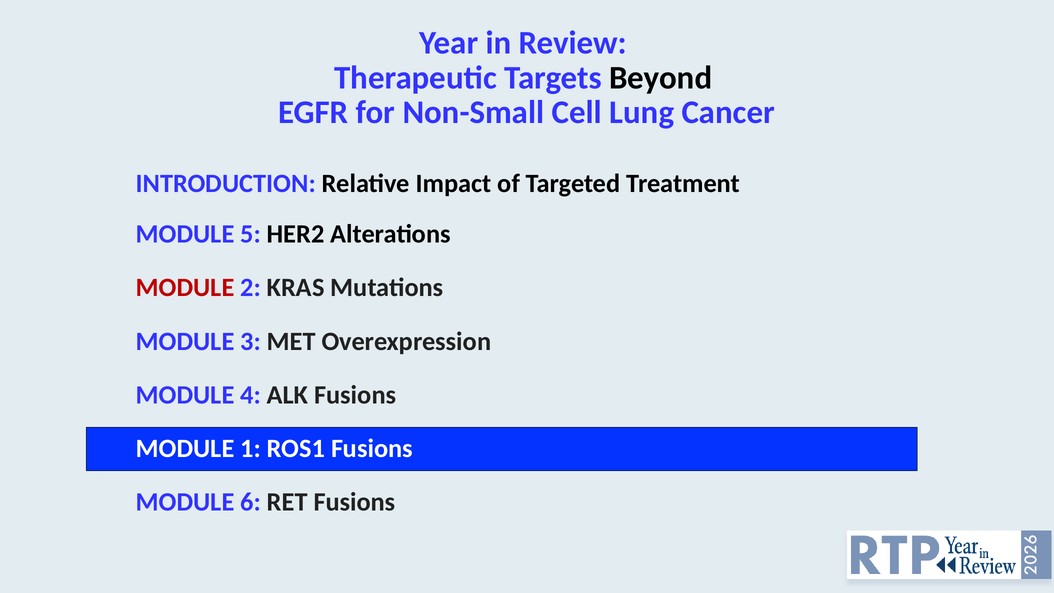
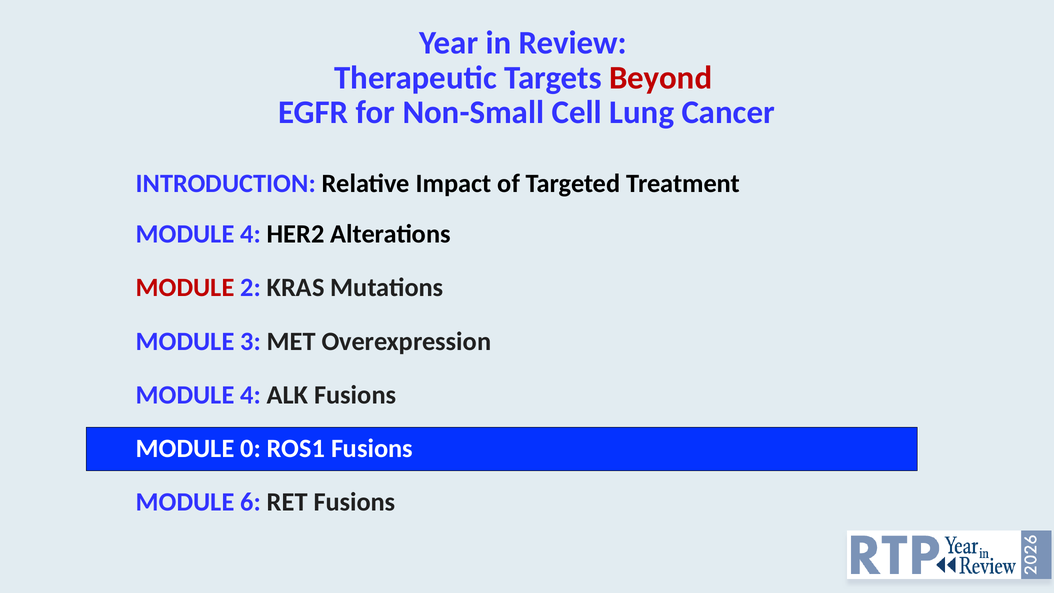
Beyond colour: black -> red (661, 78)
5: 5 -> 4 (251, 234)
1: 1 -> 0 (251, 448)
